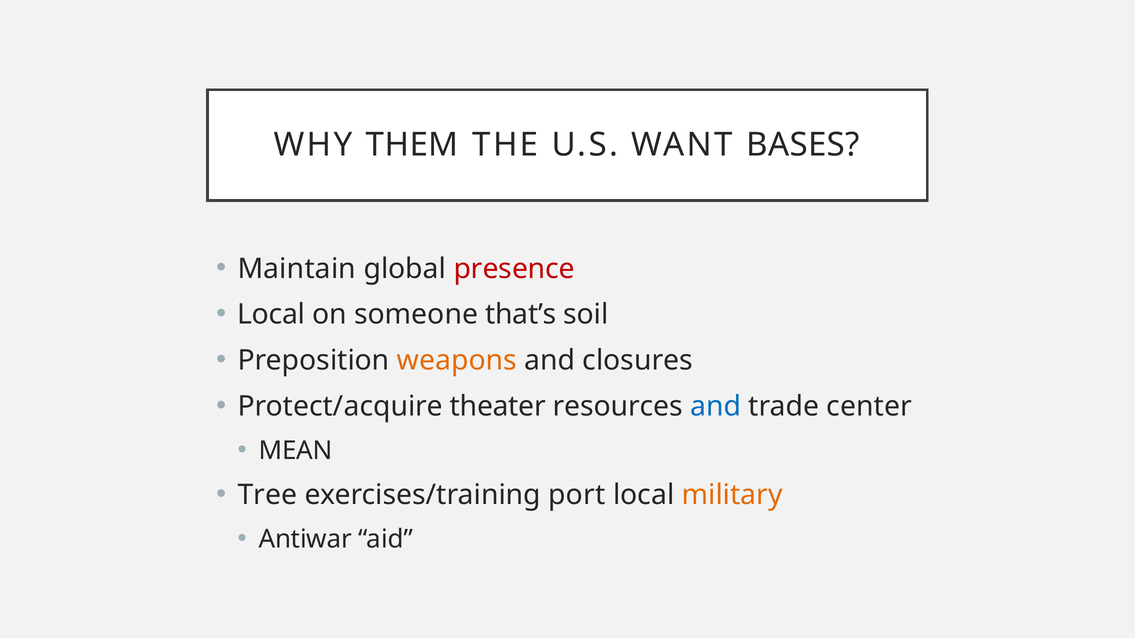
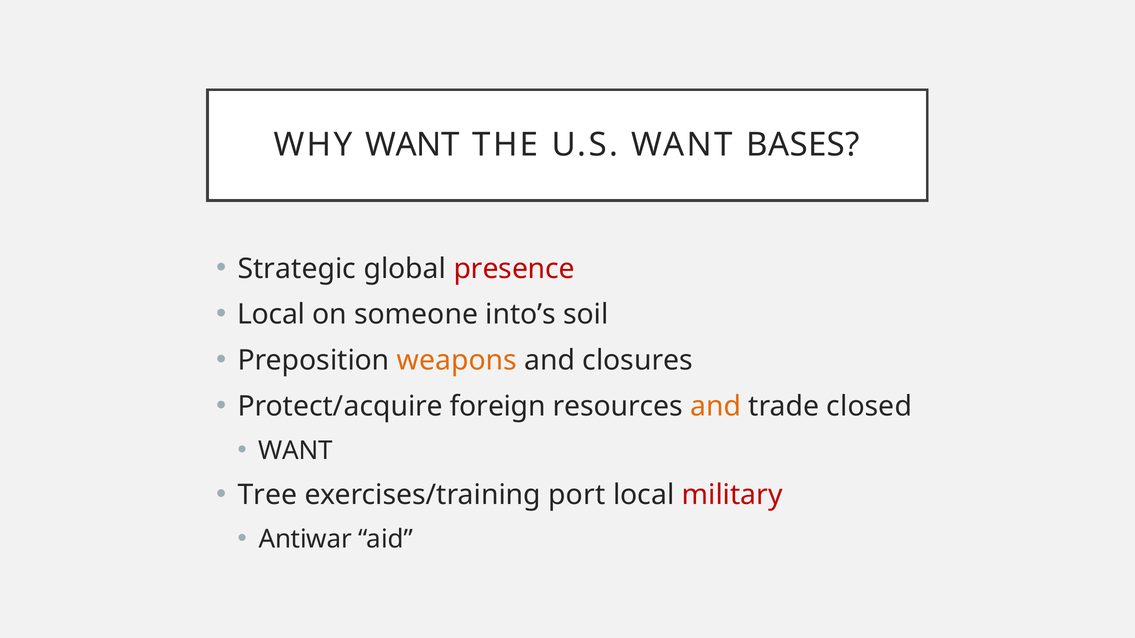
WHY THEM: THEM -> WANT (412, 145)
Maintain: Maintain -> Strategic (297, 269)
that’s: that’s -> into’s (521, 315)
theater: theater -> foreign (498, 407)
and colour: blue -> orange (716, 407)
center: center -> closed (869, 407)
MEAN: MEAN -> WANT (296, 451)
military colour: orange -> red (732, 495)
